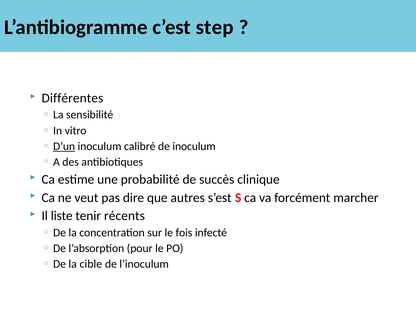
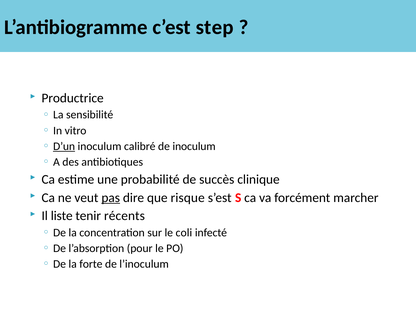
Différentes: Différentes -> Productrice (73, 98)
pas underline: none -> present (111, 198)
autres: autres -> risque (188, 198)
fois: fois -> coli (184, 233)
cible: cible -> forte (91, 264)
